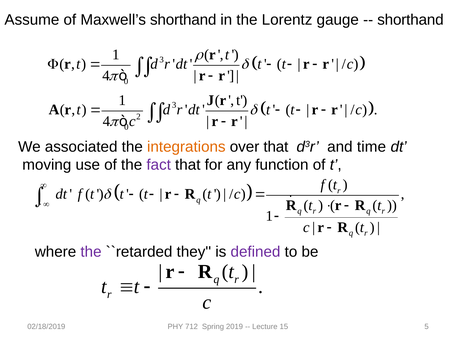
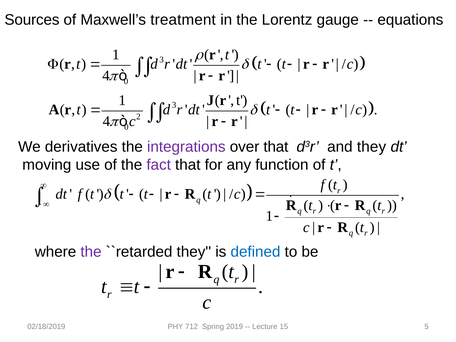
Assume: Assume -> Sources (32, 20)
Maxwell’s shorthand: shorthand -> treatment (183, 20)
shorthand: shorthand -> equations (410, 20)
associated: associated -> derivatives (81, 147)
integrations colour: orange -> purple (186, 147)
and time: time -> they (372, 147)
defined colour: purple -> blue (256, 252)
